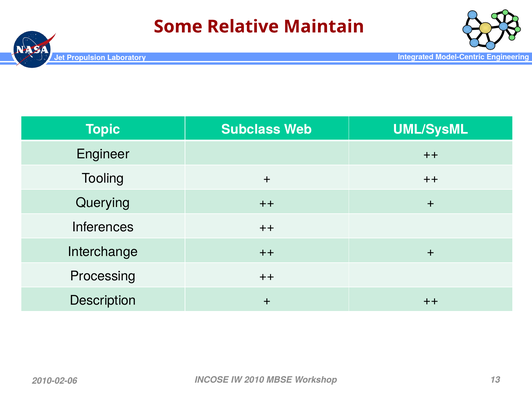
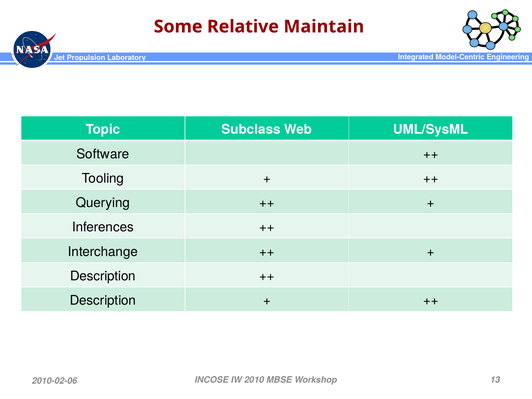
Engineer: Engineer -> Software (103, 154)
Processing: Processing -> Description (103, 276)
